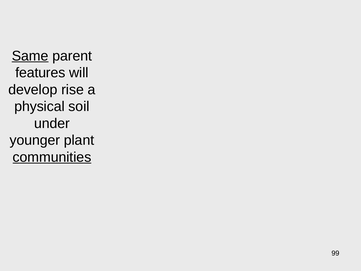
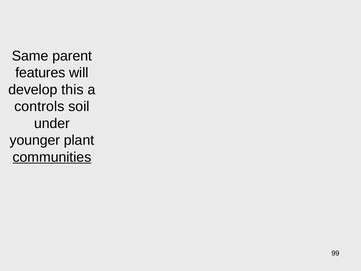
Same underline: present -> none (30, 56)
rise: rise -> this (73, 90)
physical: physical -> controls (39, 106)
